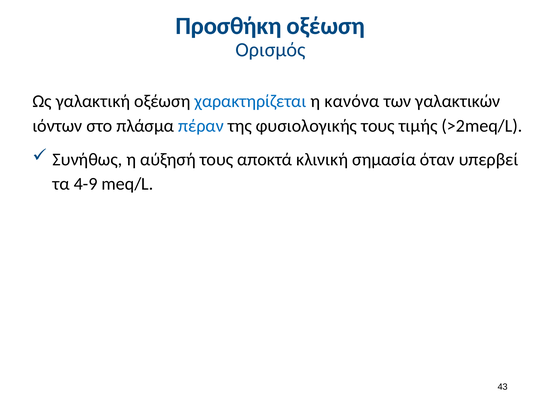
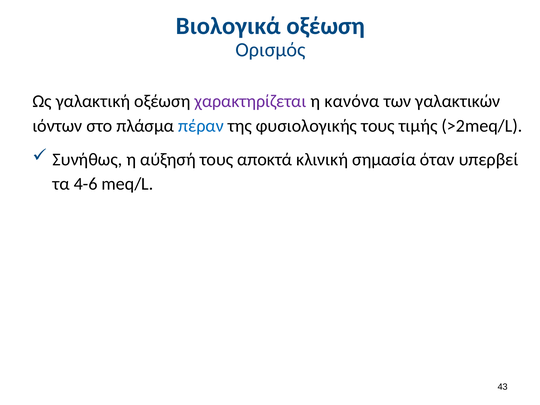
Προσθήκη: Προσθήκη -> Βιολογικά (228, 26)
χαρακτηρίζεται colour: blue -> purple (250, 101)
4-9: 4-9 -> 4-6 (86, 184)
